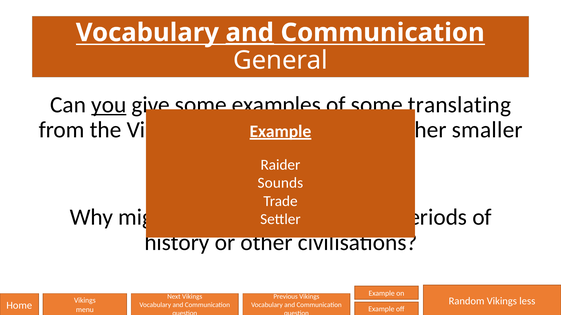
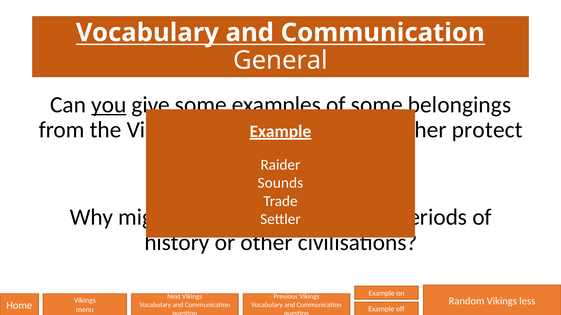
and underline: present -> none (250, 33)
translating: translating -> belongings (460, 105)
smaller: smaller -> protect (487, 130)
